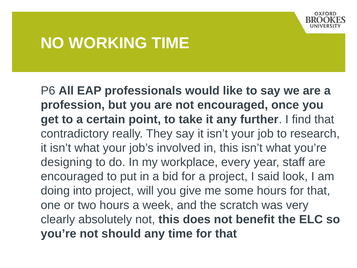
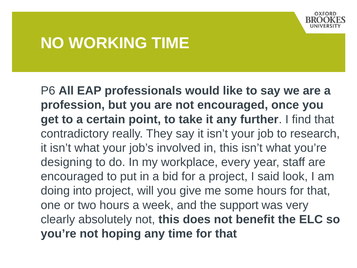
scratch: scratch -> support (239, 205)
should: should -> hoping (121, 233)
